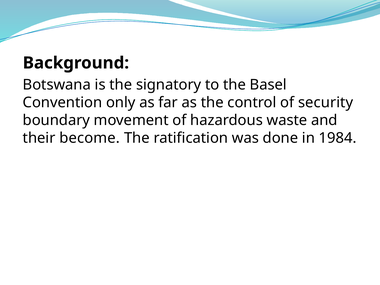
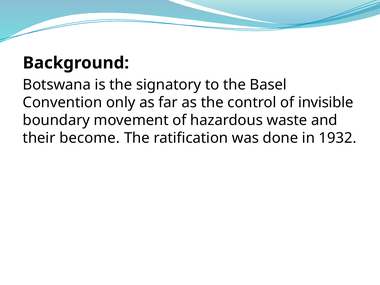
security: security -> invisible (326, 102)
1984: 1984 -> 1932 (338, 138)
